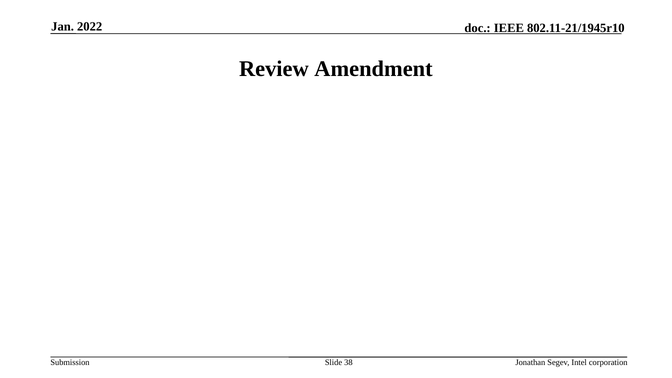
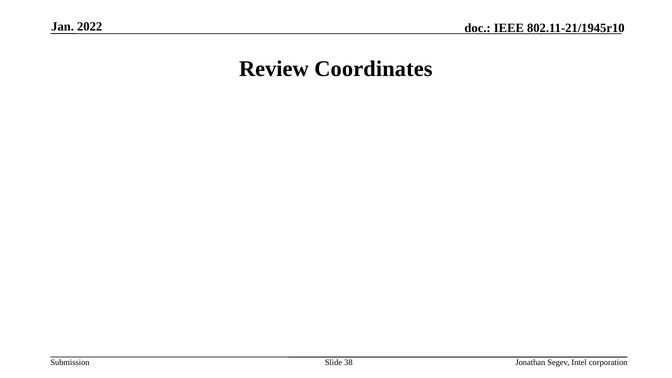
Amendment: Amendment -> Coordinates (373, 69)
